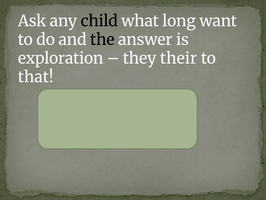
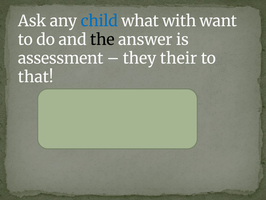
child colour: black -> blue (99, 21)
long: long -> with (179, 21)
exploration: exploration -> assessment (61, 58)
